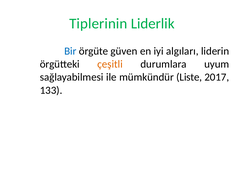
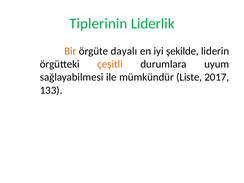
Bir colour: blue -> orange (70, 51)
güven: güven -> dayalı (124, 51)
algıları: algıları -> şekilde (182, 51)
